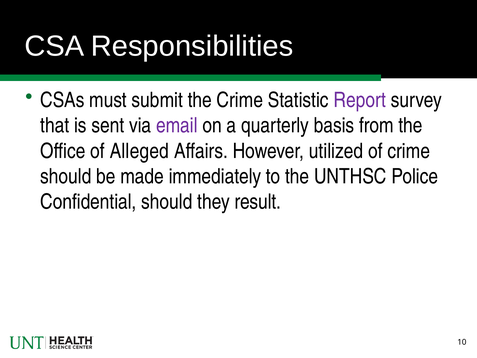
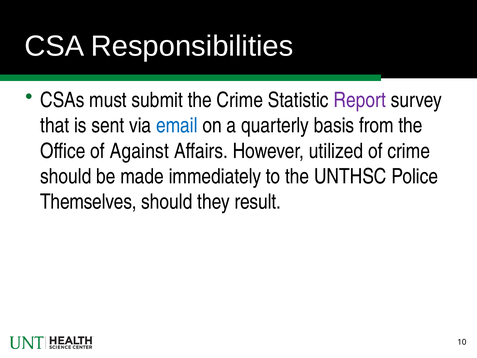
email colour: purple -> blue (177, 126)
Alleged: Alleged -> Against (139, 151)
Confidential: Confidential -> Themselves (88, 202)
